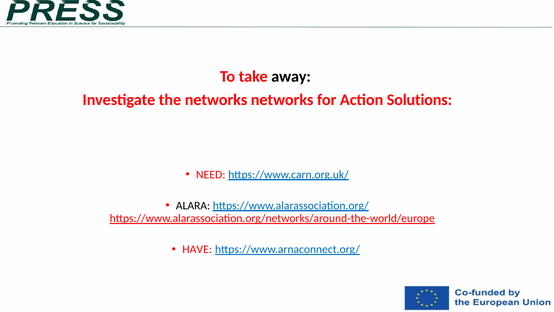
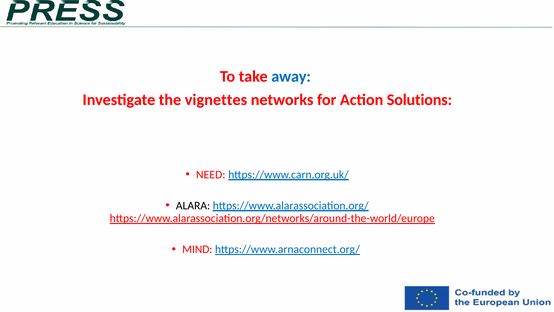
away colour: black -> blue (291, 76)
the networks: networks -> vignettes (216, 100)
HAVE: HAVE -> MIND (197, 249)
